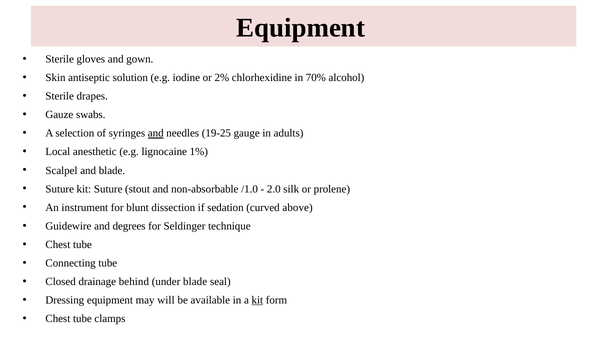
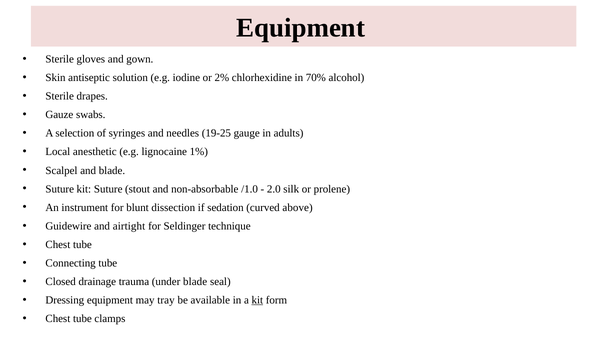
and underline: present -> none (156, 133)
degrees: degrees -> airtight (129, 226)
behind: behind -> trauma (134, 282)
will: will -> tray (166, 300)
